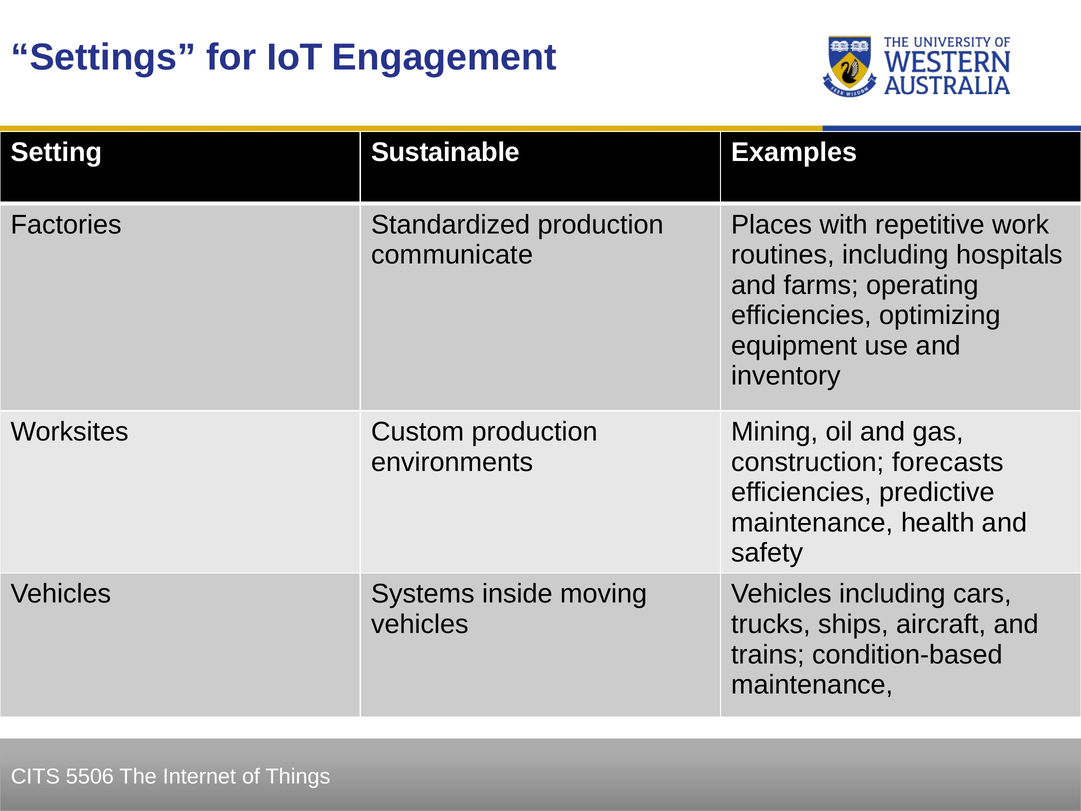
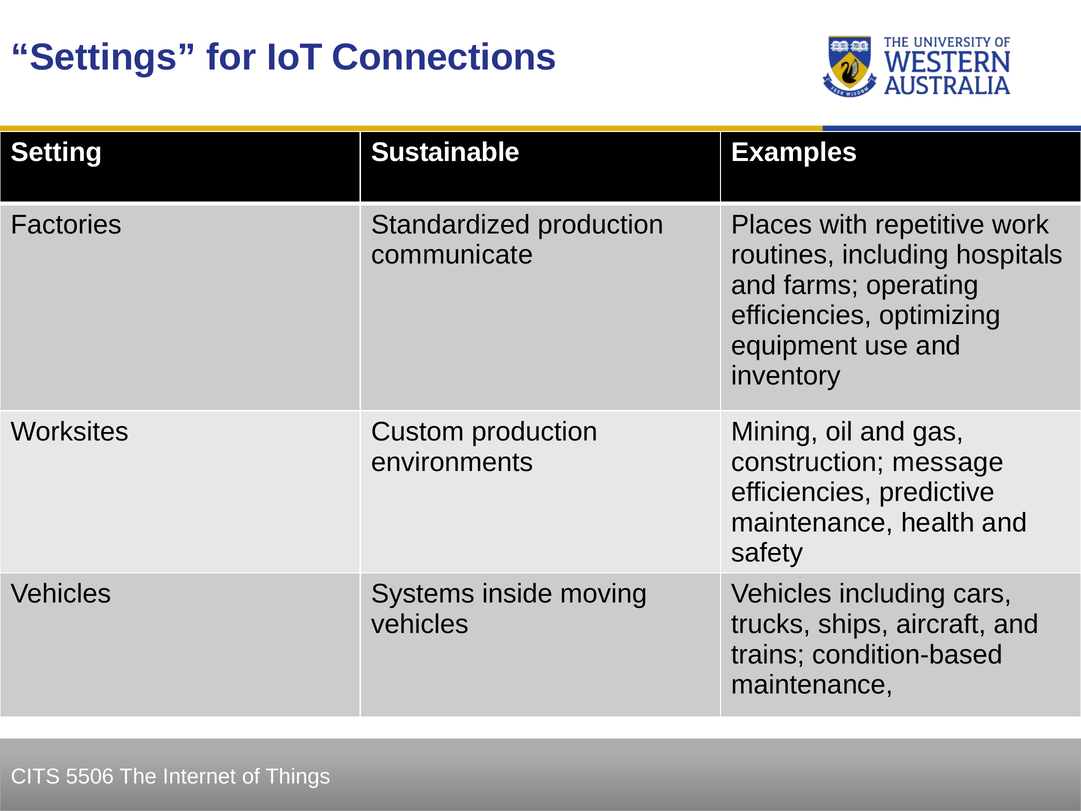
Engagement: Engagement -> Connections (444, 58)
forecasts: forecasts -> message (948, 462)
